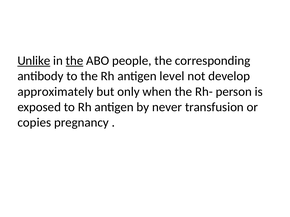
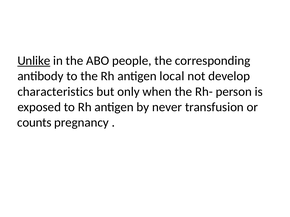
the underline: present -> none (75, 61)
level: level -> local (172, 76)
approximately: approximately -> characteristics (55, 92)
copies: copies -> counts (34, 123)
